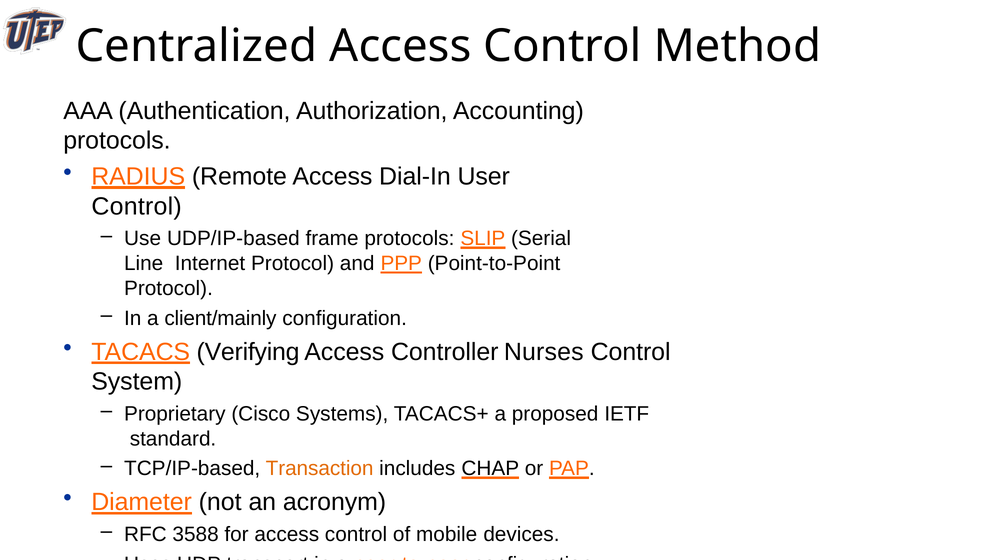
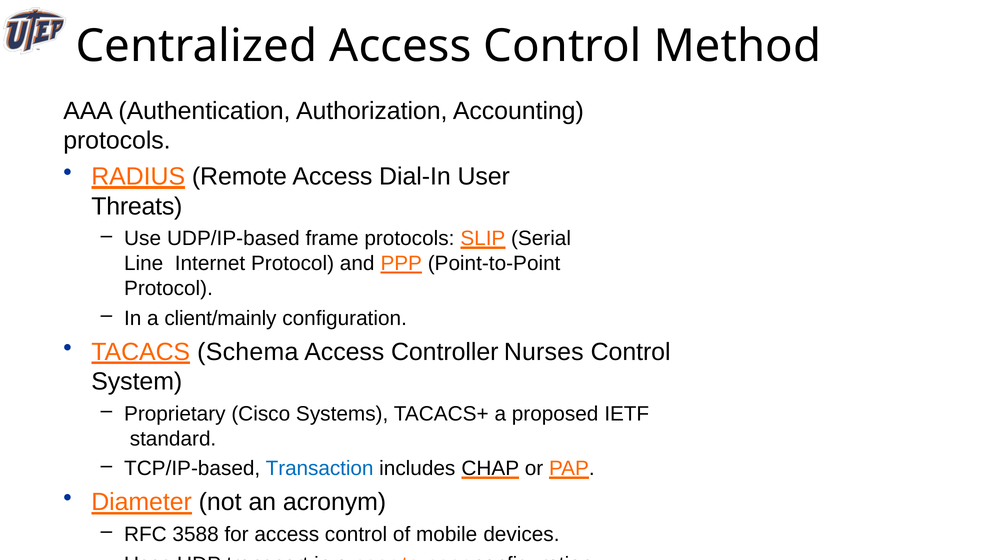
Control: Control -> Threats (137, 207)
Verifying: Verifying -> Schema (248, 352)
Transaction colour: orange -> blue (320, 469)
